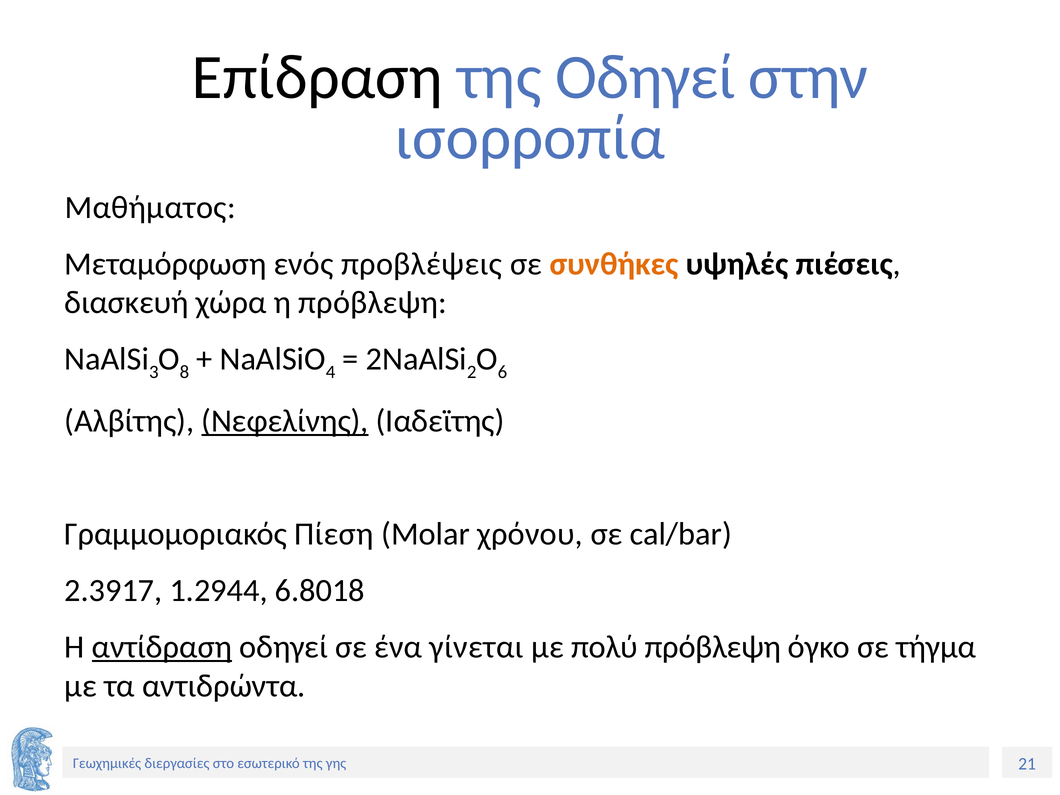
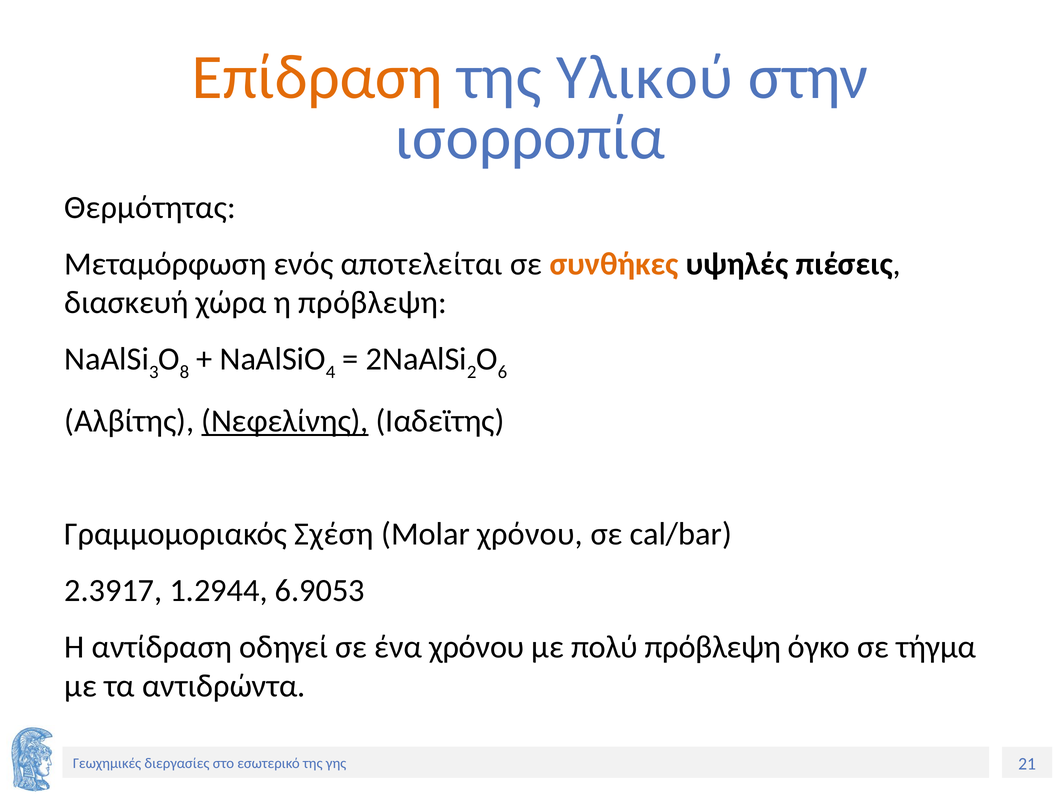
Επίδραση colour: black -> orange (317, 77)
της Οδηγεί: Οδηγεί -> Υλικού (645, 77)
Μαθήματος: Μαθήματος -> Θερμότητας (150, 207)
προβλέψεις: προβλέψεις -> αποτελείται (422, 264)
Πίεση: Πίεση -> Σχέση (334, 534)
6.8018: 6.8018 -> 6.9053 (320, 591)
αντίδραση underline: present -> none (162, 647)
ένα γίνεται: γίνεται -> χρόνου (477, 647)
